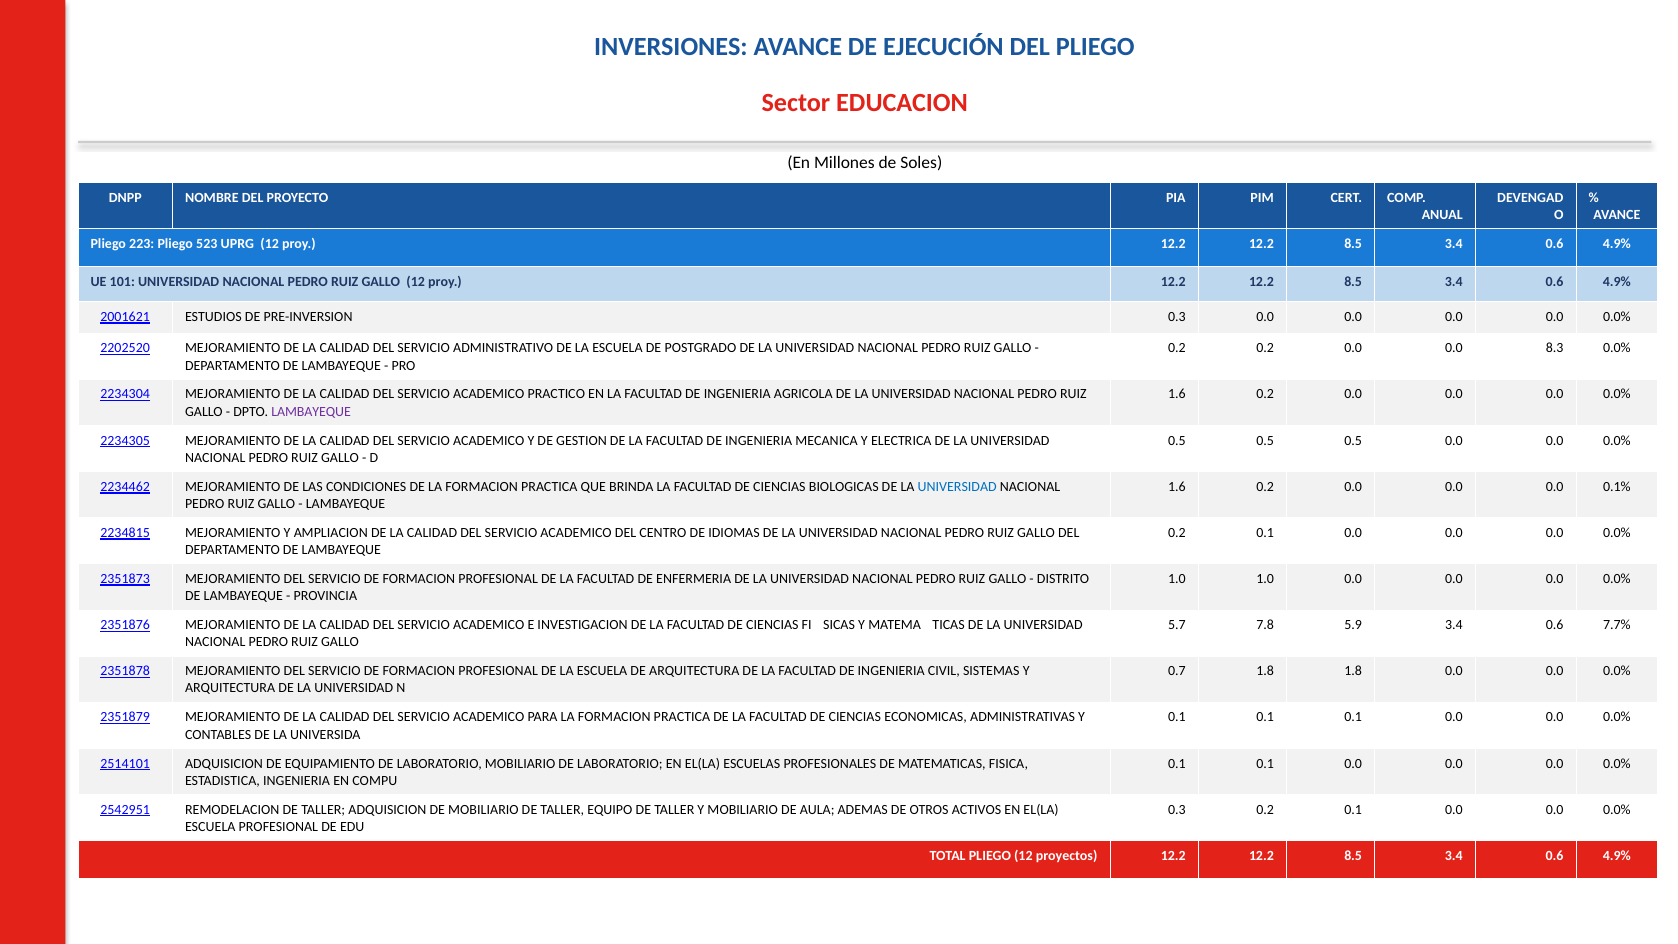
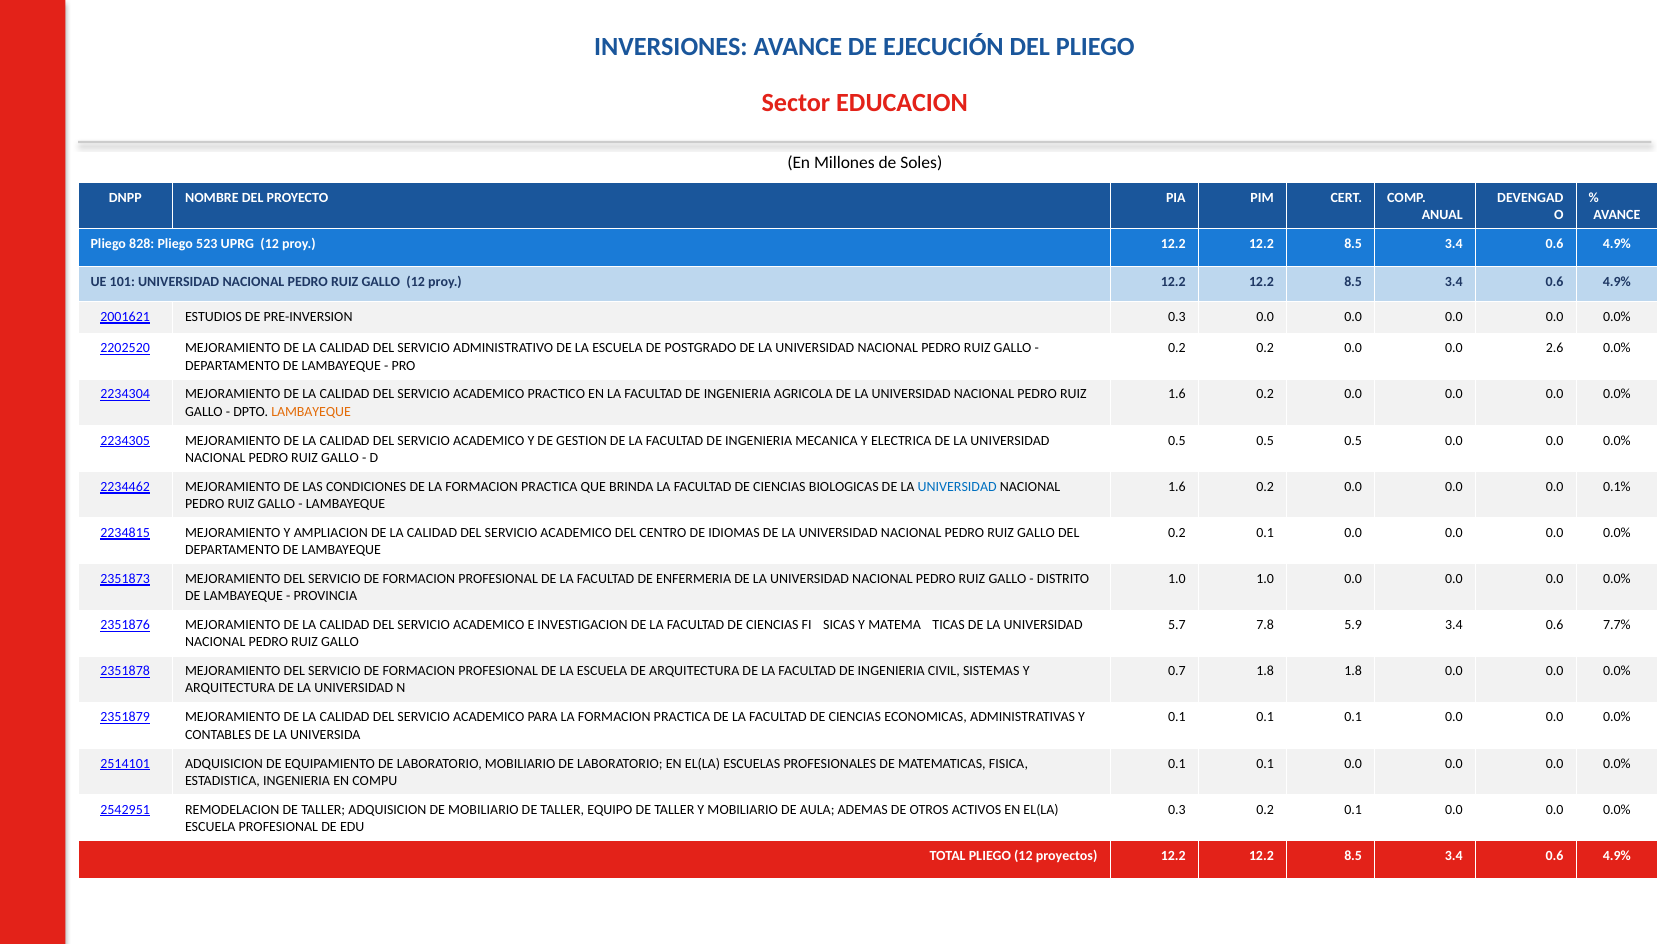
223: 223 -> 828 (142, 244)
8.3: 8.3 -> 2.6 (1555, 348)
LAMBAYEQUE colour: purple -> orange (311, 412)
